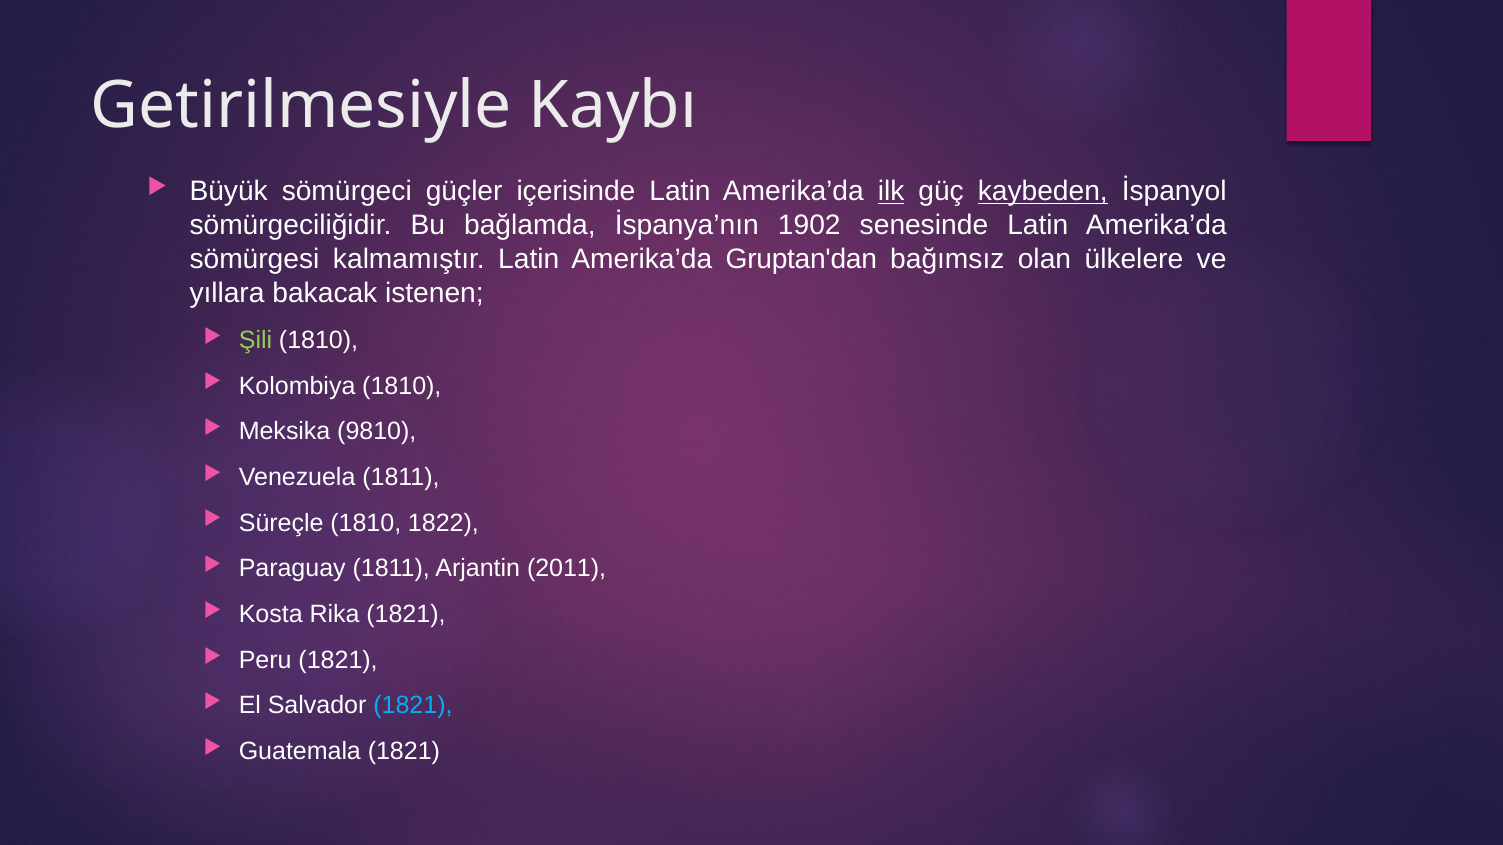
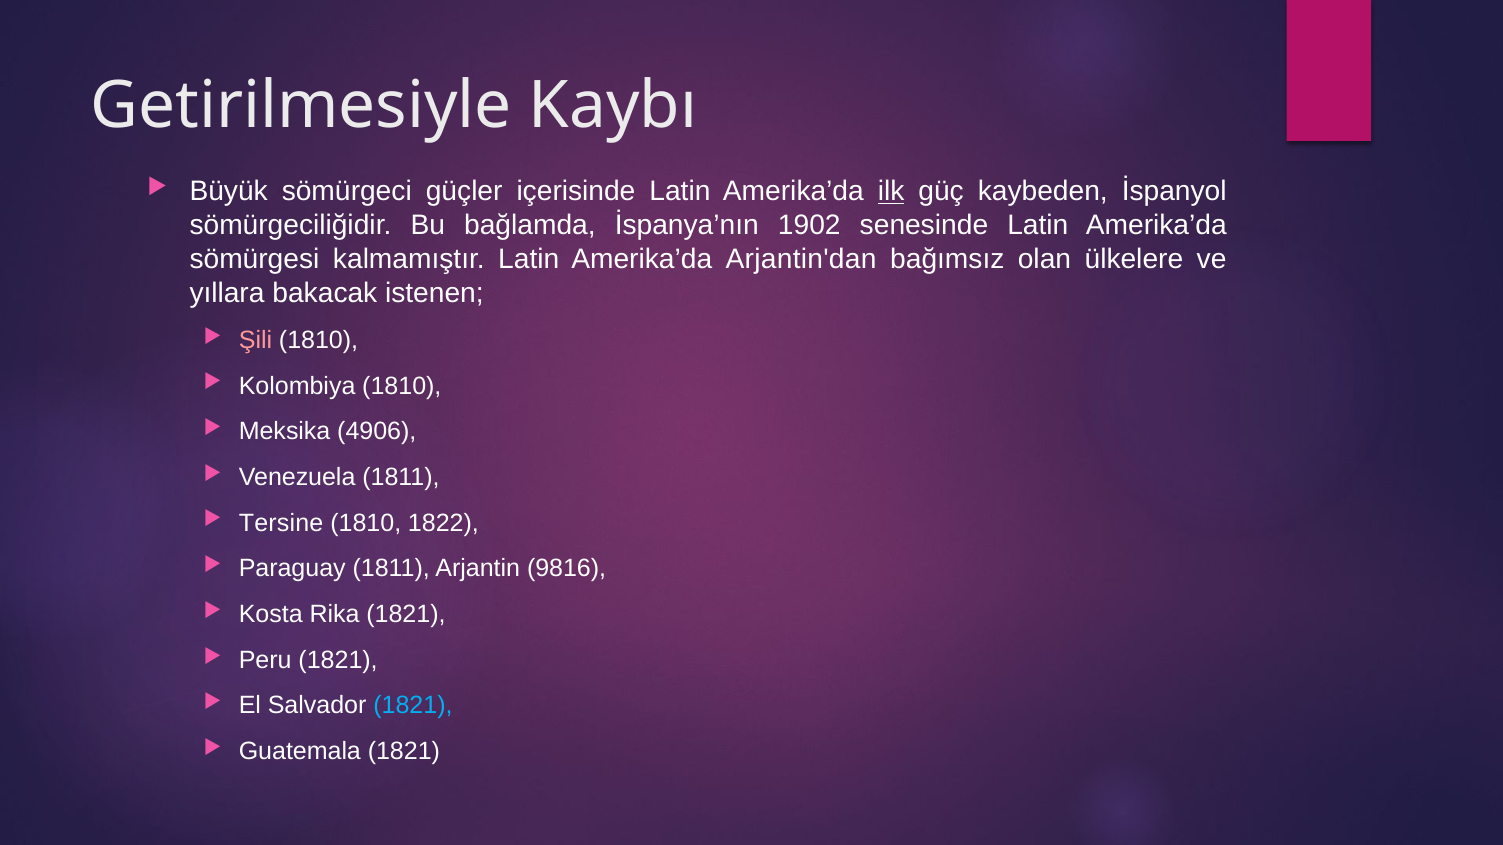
kaybeden underline: present -> none (1043, 192)
Gruptan'dan: Gruptan'dan -> Arjantin'dan (801, 259)
Şili colour: light green -> pink (255, 340)
9810: 9810 -> 4906 (377, 432)
Süreçle: Süreçle -> Tersine (281, 523)
2011: 2011 -> 9816 (567, 569)
